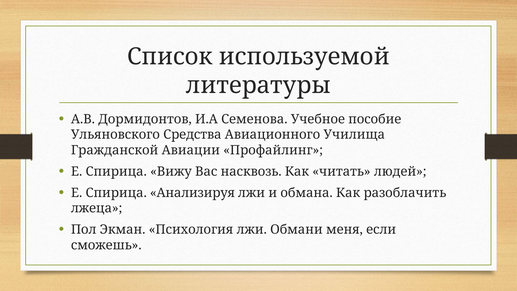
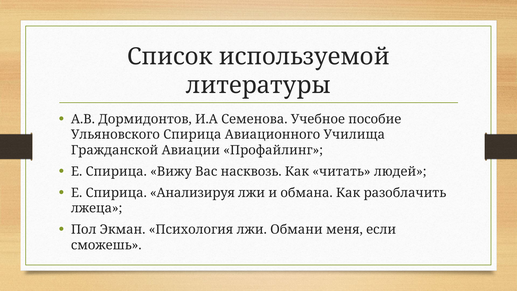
Ульяновского Средства: Средства -> Спирица (192, 135)
